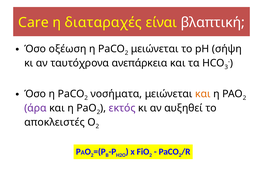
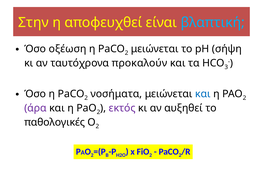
Care: Care -> Στην (33, 23)
διαταραχές: διαταραχές -> αποφευχθεί (103, 23)
βλαπτική colour: white -> light blue (213, 23)
ανεπάρκεια: ανεπάρκεια -> προκαλούν (139, 63)
και colour: orange -> blue (203, 94)
αποκλειστές: αποκλειστές -> παθολογικές (55, 122)
